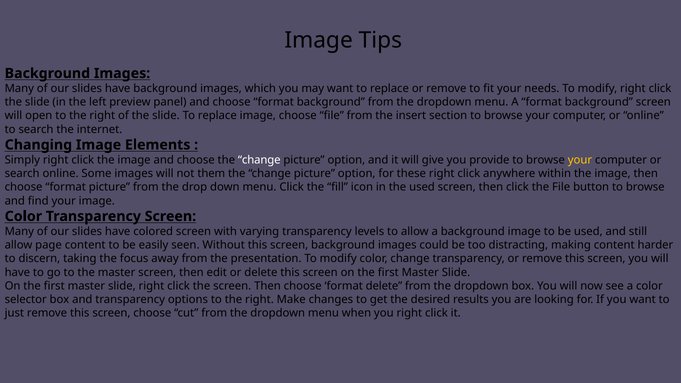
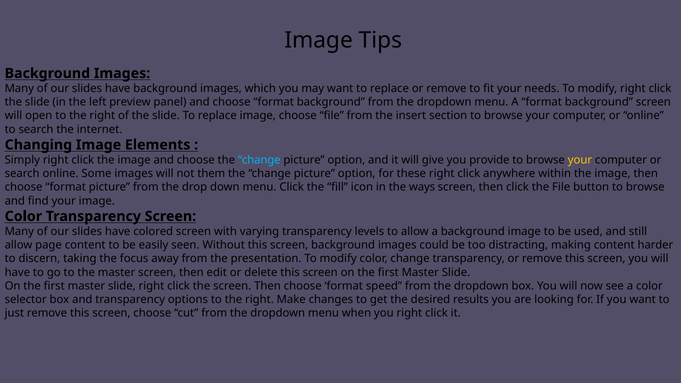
change colour: white -> light blue (259, 160)
the used: used -> ways (422, 187)
format delete: delete -> speed (384, 286)
